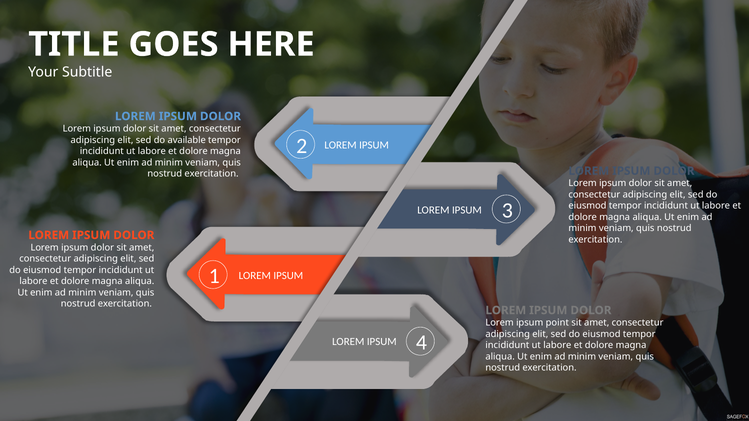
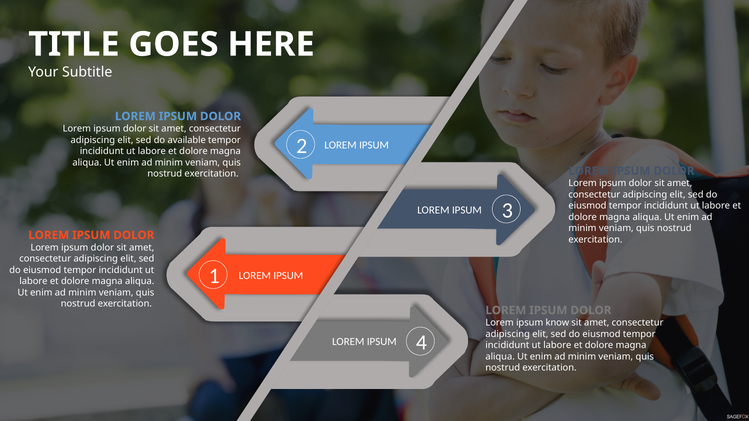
point: point -> know (557, 323)
